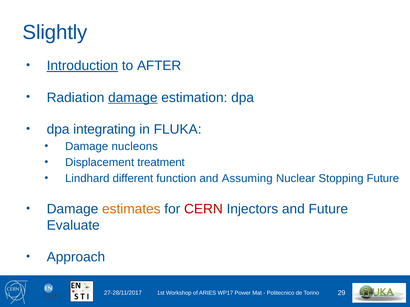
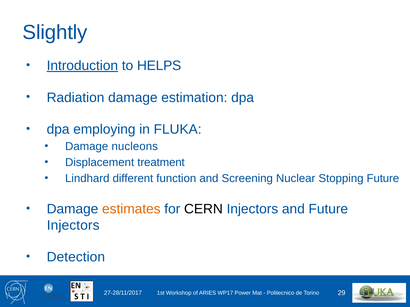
AFTER: AFTER -> HELPS (159, 66)
damage underline: present -> none (133, 98)
integrating: integrating -> employing (104, 130)
Assuming: Assuming -> Screening (247, 179)
CERN colour: red -> black (203, 209)
Evaluate: Evaluate -> Injectors (73, 226)
Approach: Approach -> Detection (76, 258)
